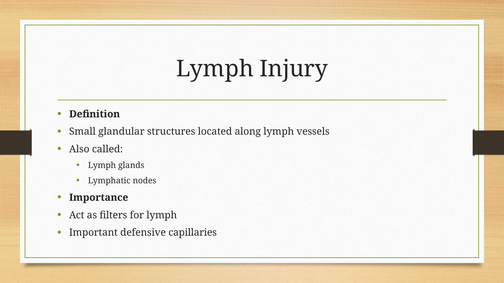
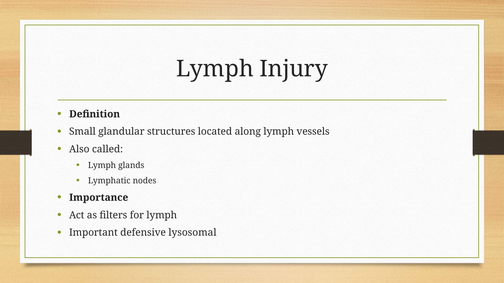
capillaries: capillaries -> lysosomal (192, 233)
